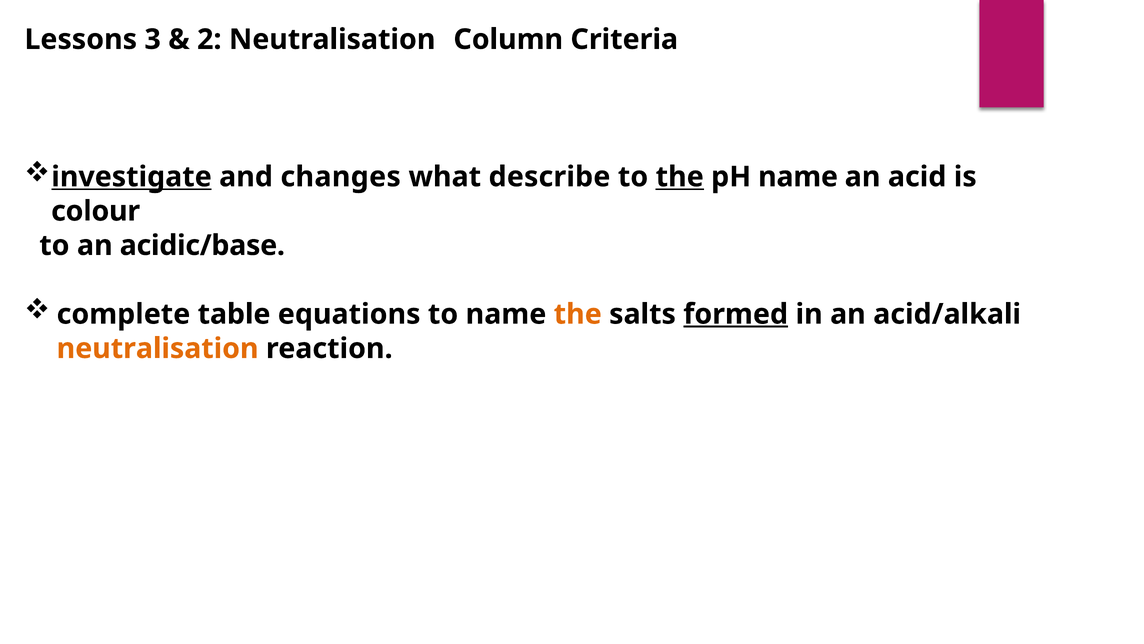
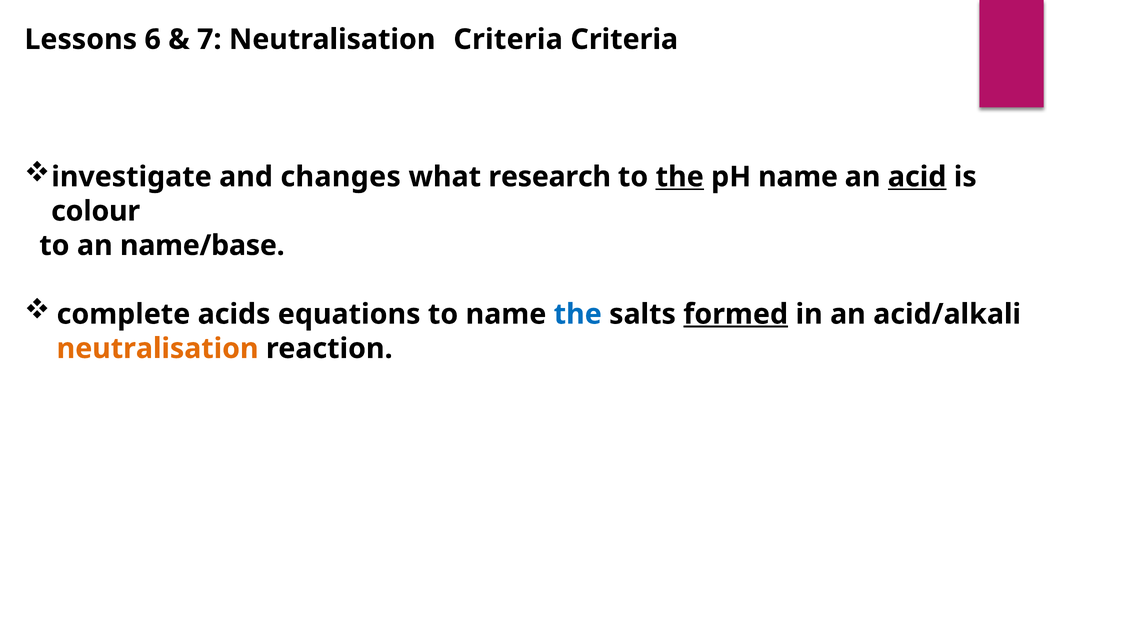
3: 3 -> 6 (153, 39)
2: 2 -> 7 (209, 39)
Neutralisation Column: Column -> Criteria (508, 39)
investigate underline: present -> none (132, 177)
describe: describe -> research (550, 177)
acid underline: none -> present (917, 177)
acidic/base: acidic/base -> name/base (202, 245)
table: table -> acids (234, 314)
the colour: orange -> blue (578, 314)
